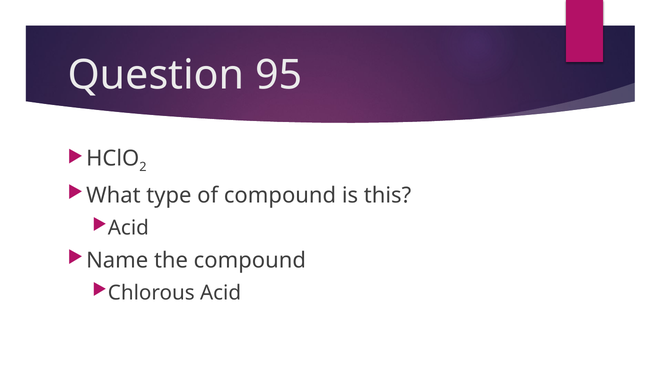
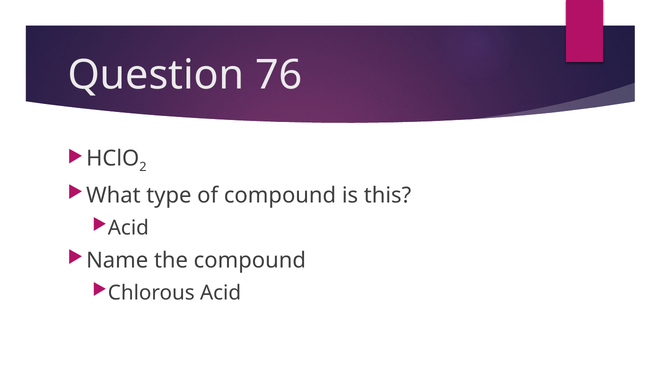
95: 95 -> 76 (279, 75)
